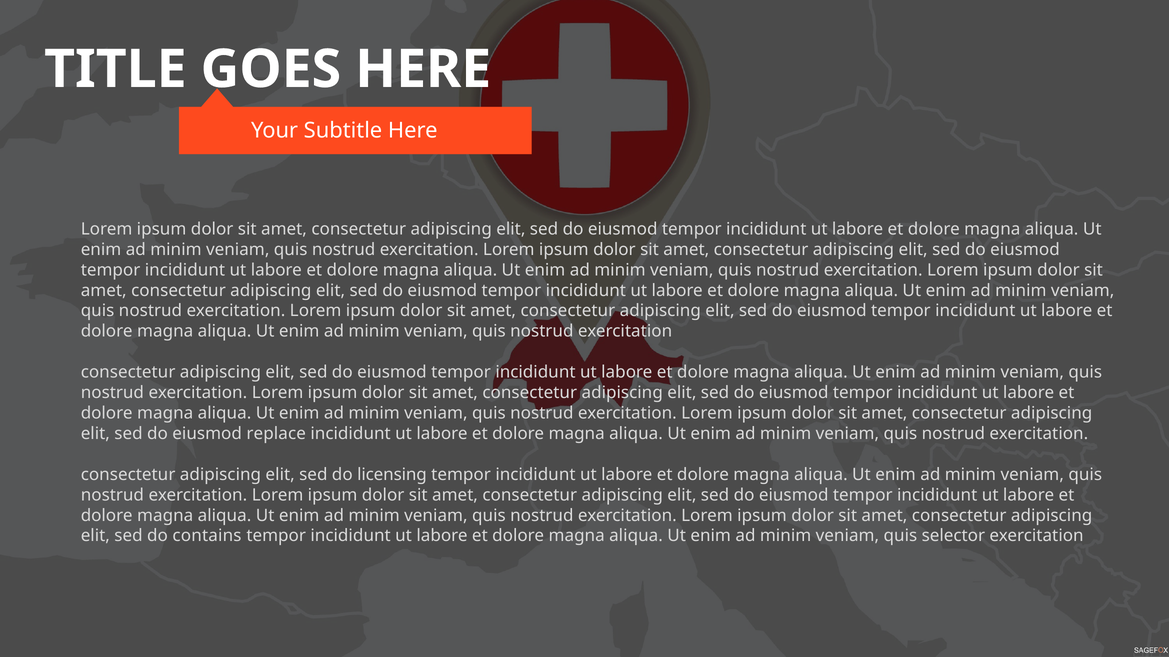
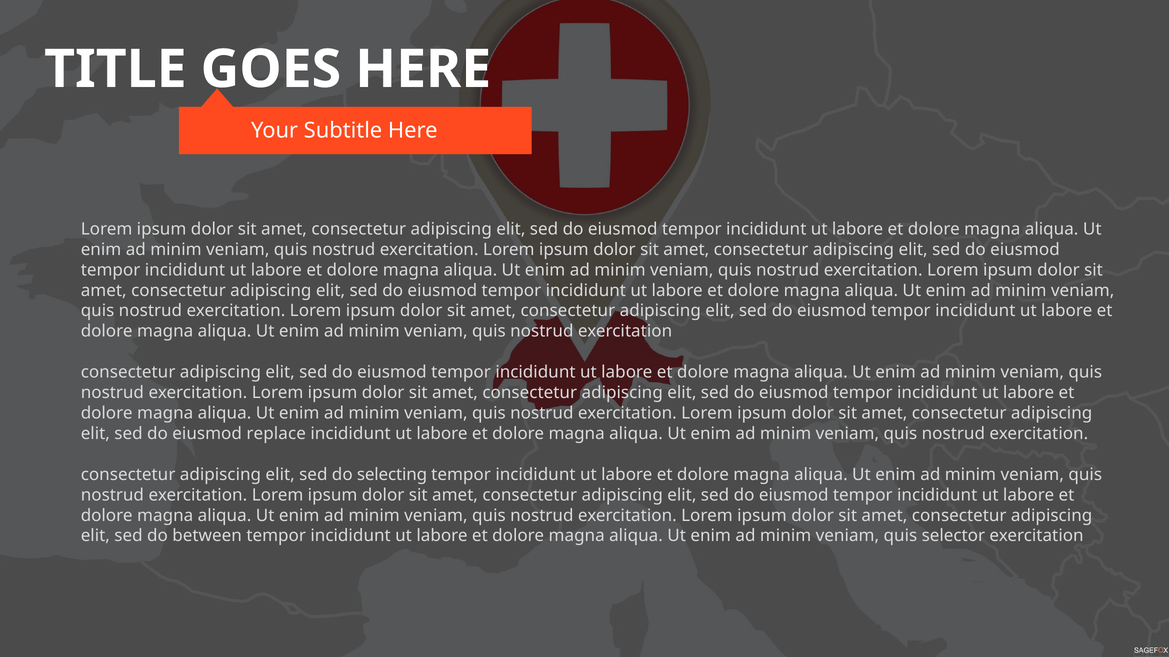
licensing: licensing -> selecting (392, 475)
contains: contains -> between (207, 536)
